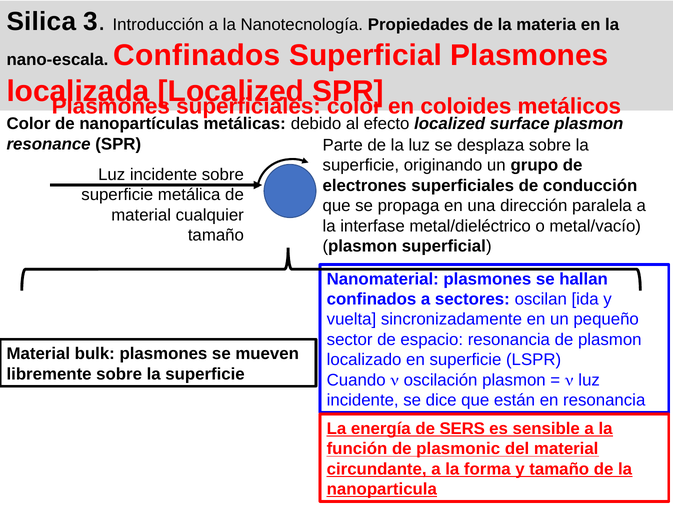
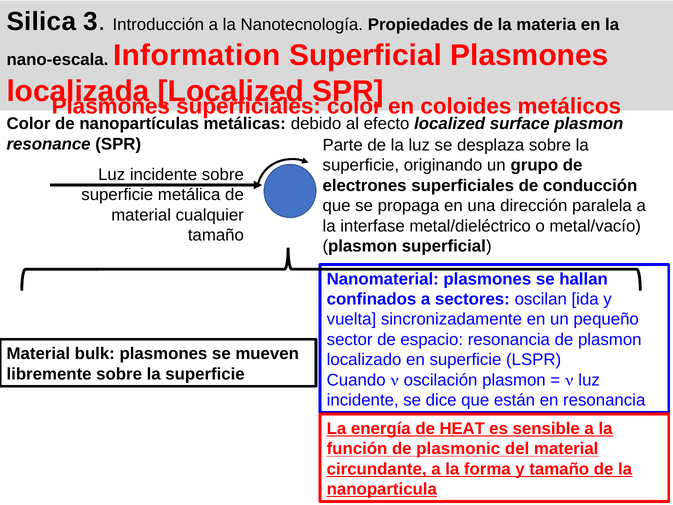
nano-escala Confinados: Confinados -> Information (197, 55)
SERS: SERS -> HEAT (462, 428)
